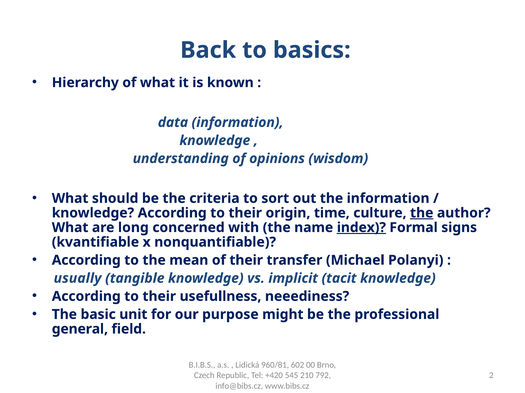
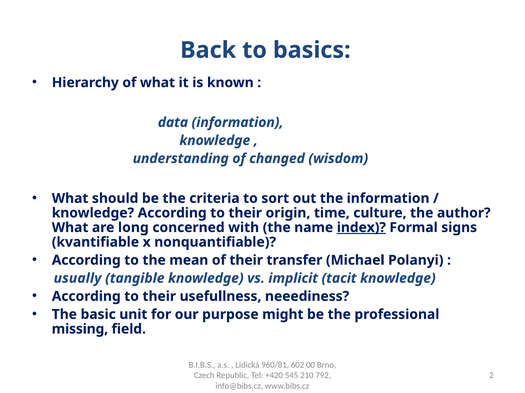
opinions: opinions -> changed (277, 159)
the underline: present -> none (422, 213)
general: general -> missing (80, 330)
